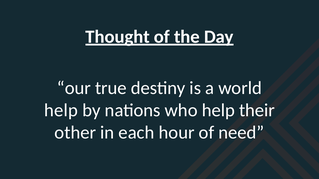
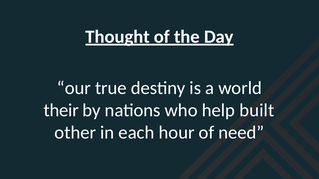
help: help -> their (61, 111)
their: their -> built (257, 111)
